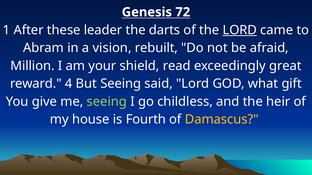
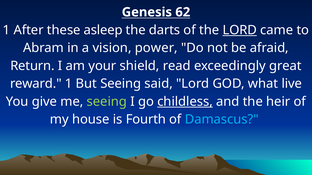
72: 72 -> 62 (183, 12)
leader: leader -> asleep (103, 30)
rebuilt: rebuilt -> power (156, 48)
Million: Million -> Return (32, 66)
reward 4: 4 -> 1 (69, 84)
gift: gift -> live (292, 84)
childless underline: none -> present (185, 102)
Damascus colour: yellow -> light blue (222, 120)
